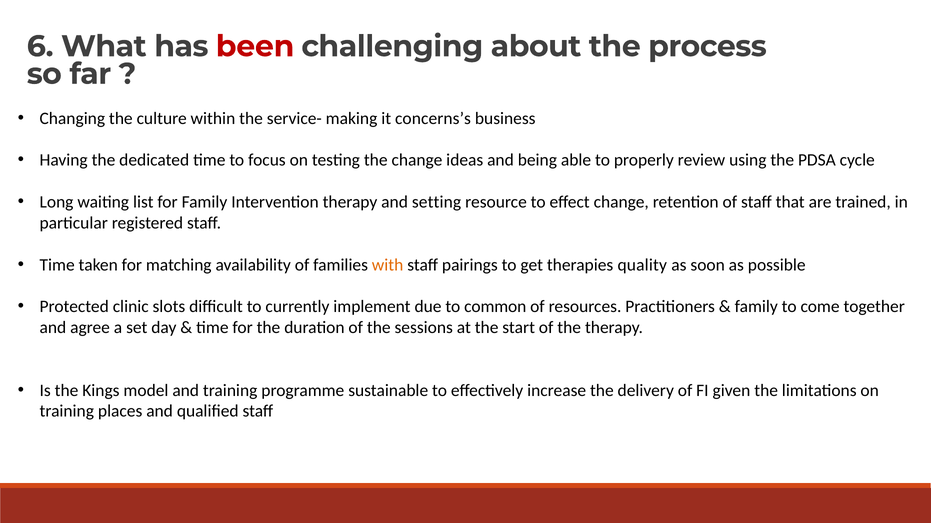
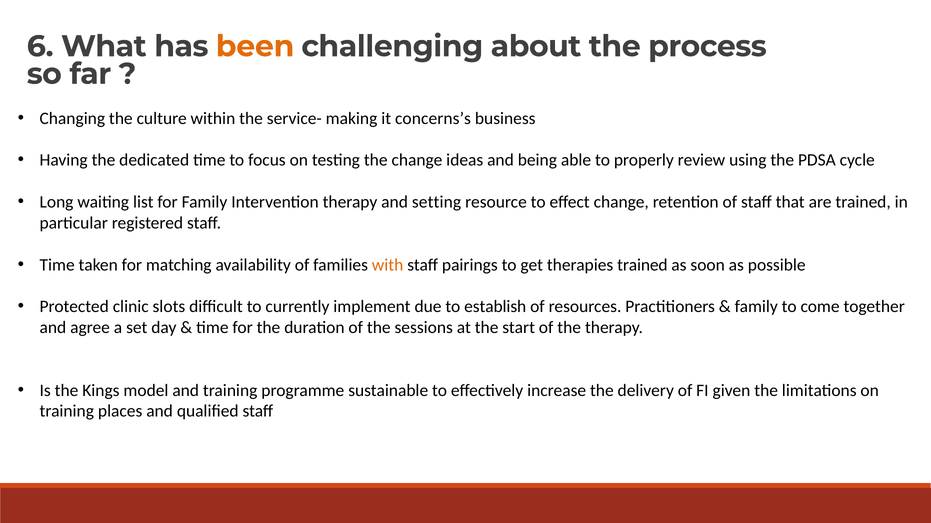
been colour: red -> orange (255, 46)
therapies quality: quality -> trained (642, 265)
common: common -> establish (495, 307)
